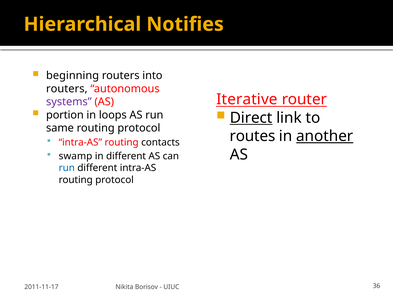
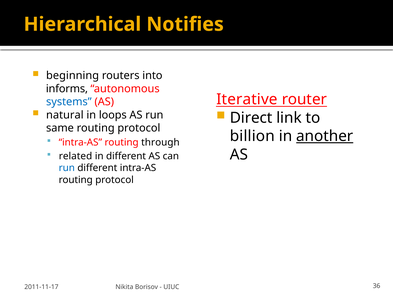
routers: routers -> informs (67, 89)
systems colour: purple -> blue (69, 102)
portion: portion -> natural (65, 115)
Direct underline: present -> none (251, 118)
routes: routes -> billion (252, 136)
contacts: contacts -> through (160, 142)
swamp: swamp -> related (75, 156)
